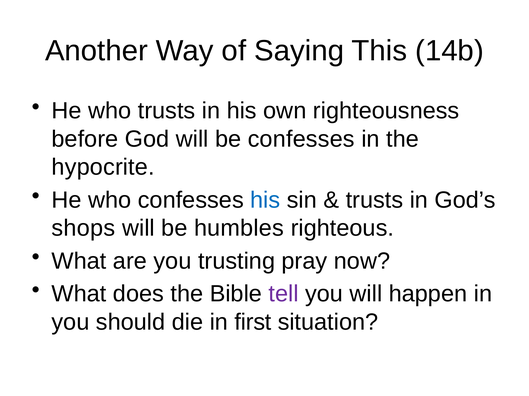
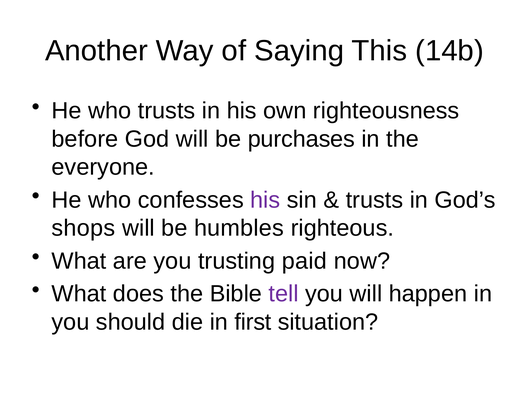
be confesses: confesses -> purchases (301, 139)
hypocrite: hypocrite -> everyone (103, 167)
his colour: blue -> purple (265, 200)
pray: pray -> paid (304, 261)
